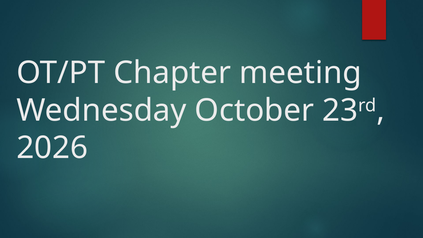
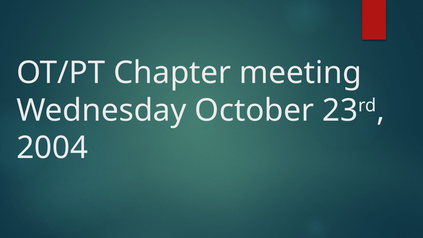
2026: 2026 -> 2004 (52, 148)
